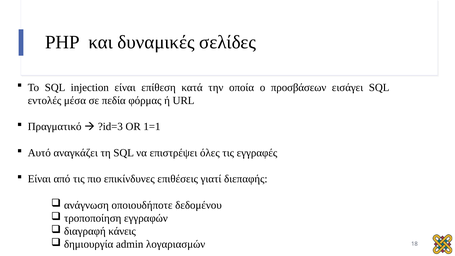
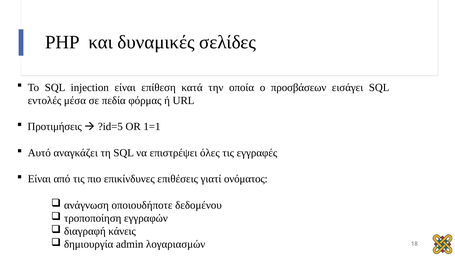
Πραγματικό: Πραγματικό -> Προτιμήσεις (55, 127)
?id=3: ?id=3 -> ?id=5 (110, 127)
διεπαφής: διεπαφής -> ονόματος (246, 179)
